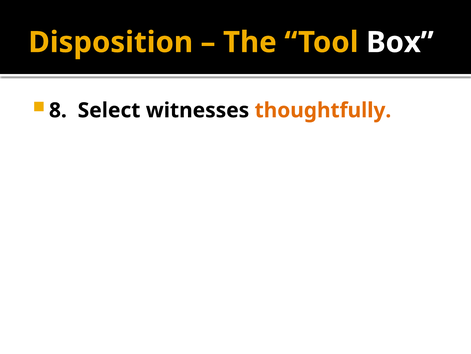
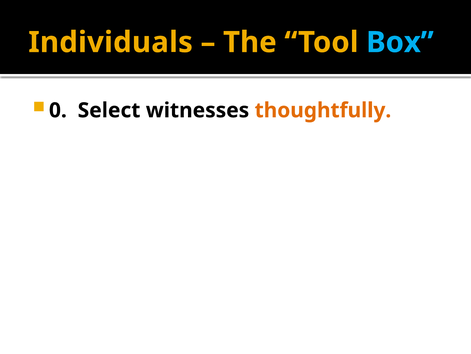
Disposition: Disposition -> Individuals (111, 42)
Box colour: white -> light blue (400, 42)
8: 8 -> 0 (58, 110)
